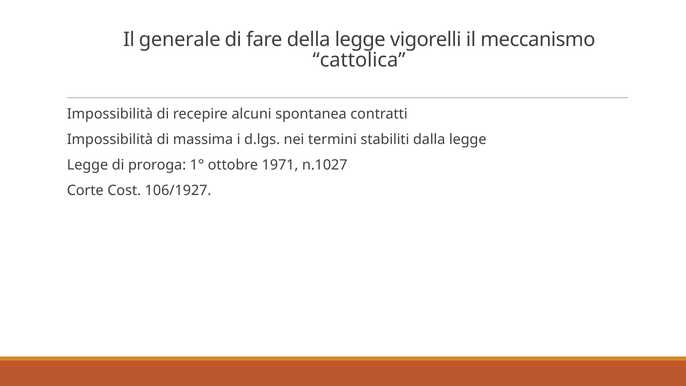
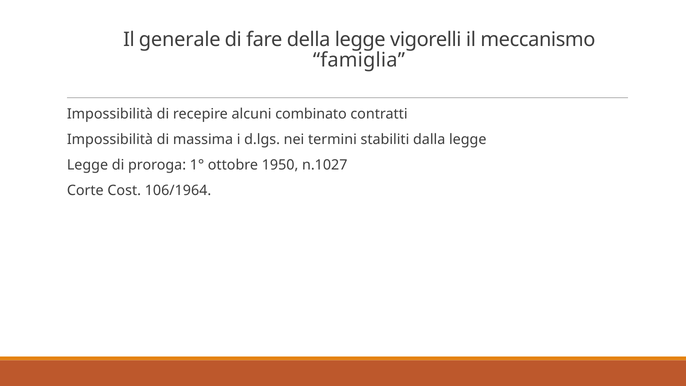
cattolica: cattolica -> famiglia (359, 60)
spontanea: spontanea -> combinato (311, 114)
1971: 1971 -> 1950 (280, 165)
106/1927: 106/1927 -> 106/1964 (178, 190)
